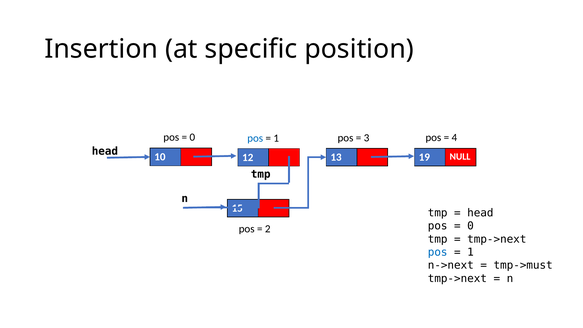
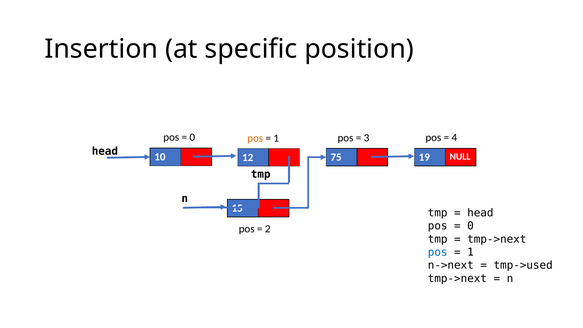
pos colour: blue -> orange (255, 138)
13: 13 -> 75 (336, 157)
tmp->must: tmp->must -> tmp->used (523, 265)
